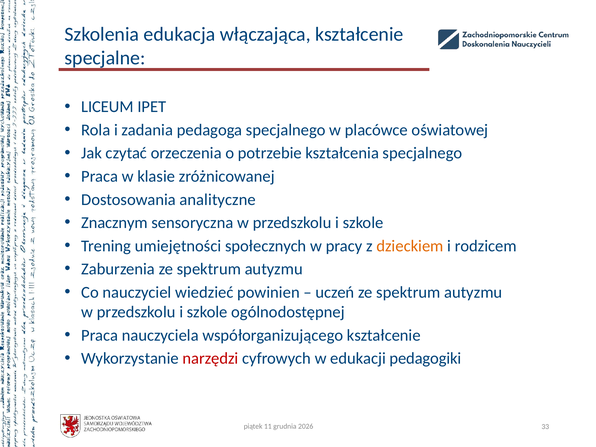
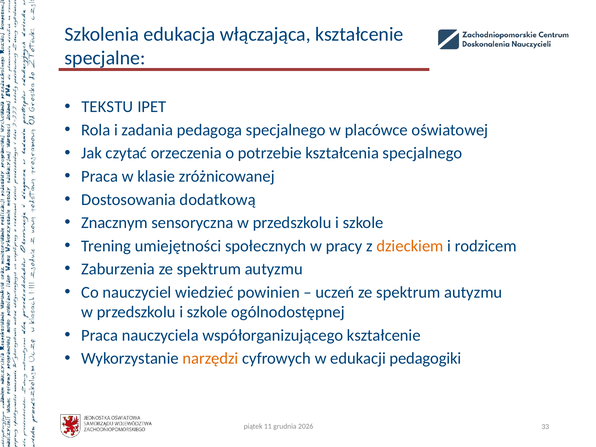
LICEUM: LICEUM -> TEKSTU (107, 107)
analityczne: analityczne -> dodatkową (218, 200)
narzędzi colour: red -> orange (210, 359)
